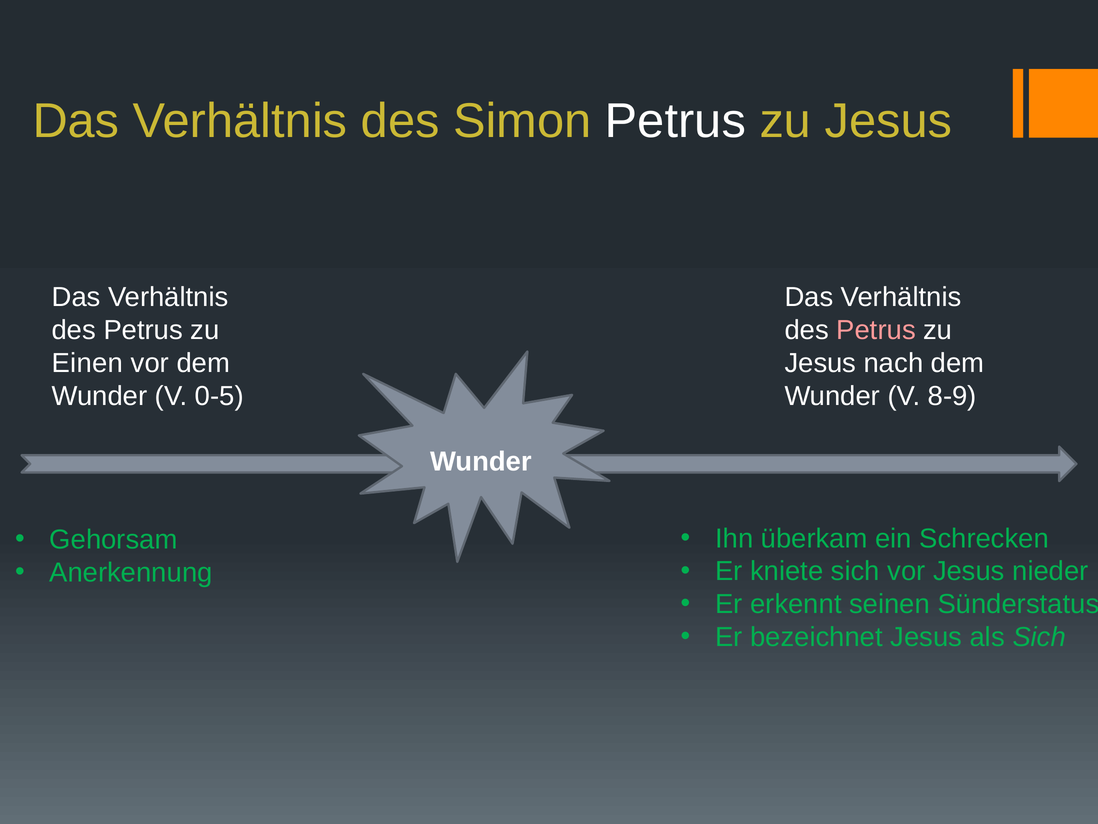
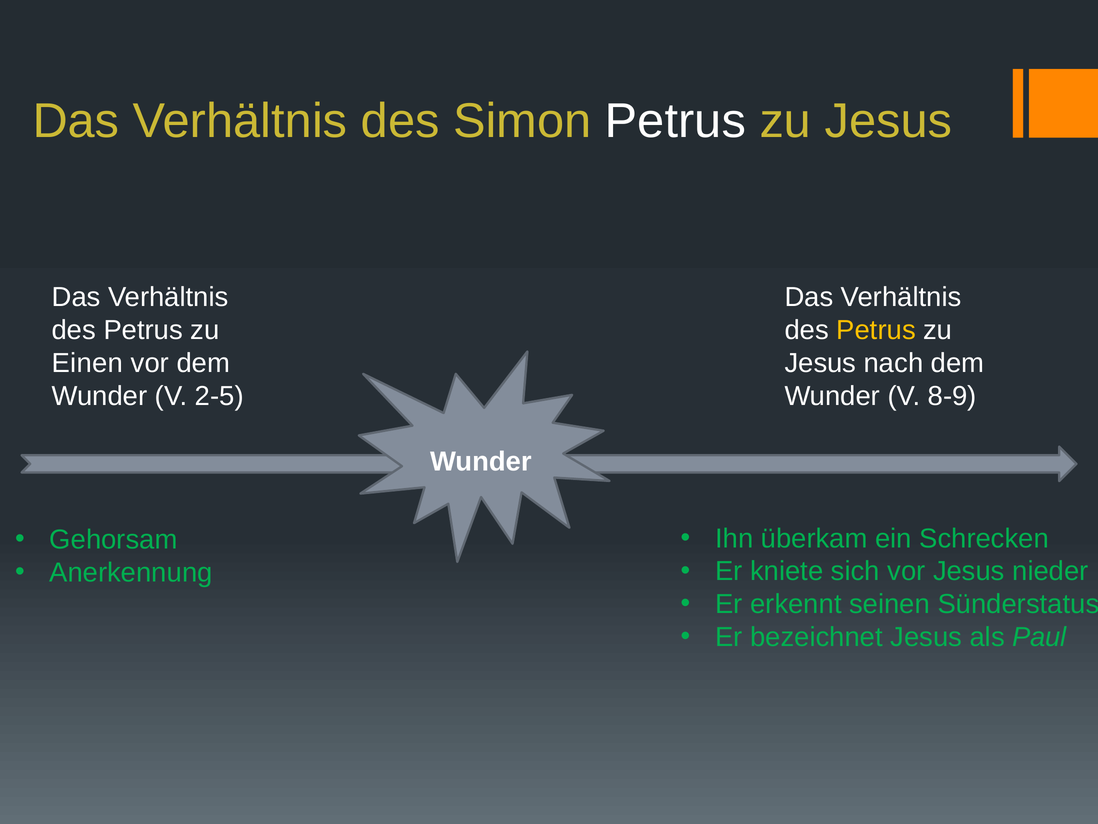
Petrus colour: pink -> yellow (876, 330)
0-5: 0-5 -> 2-5 (219, 396)
als Sich: Sich -> Paul (1039, 637)
